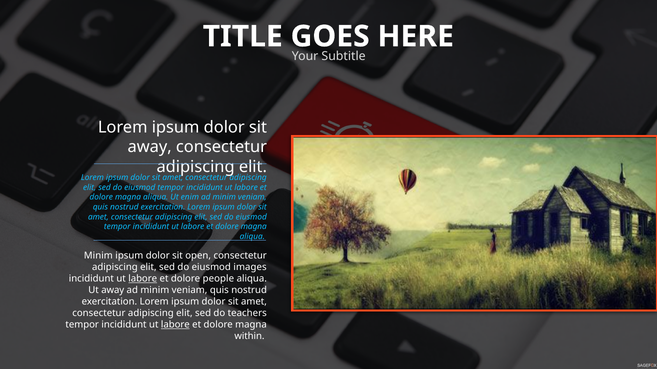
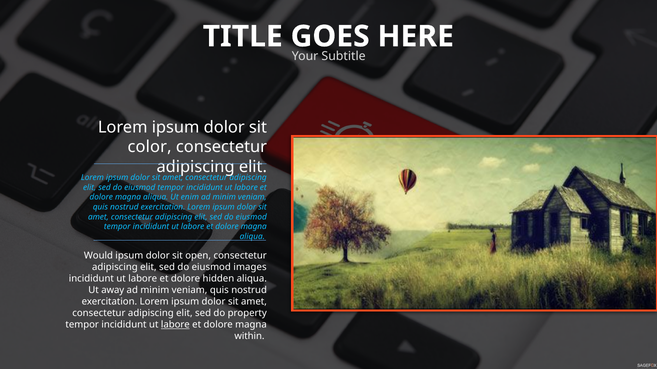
away: away -> color (150, 147)
Minim: Minim -> Would (98, 256)
labore underline: present -> none (143, 279)
people: people -> hidden (218, 279)
teachers: teachers -> property (247, 313)
